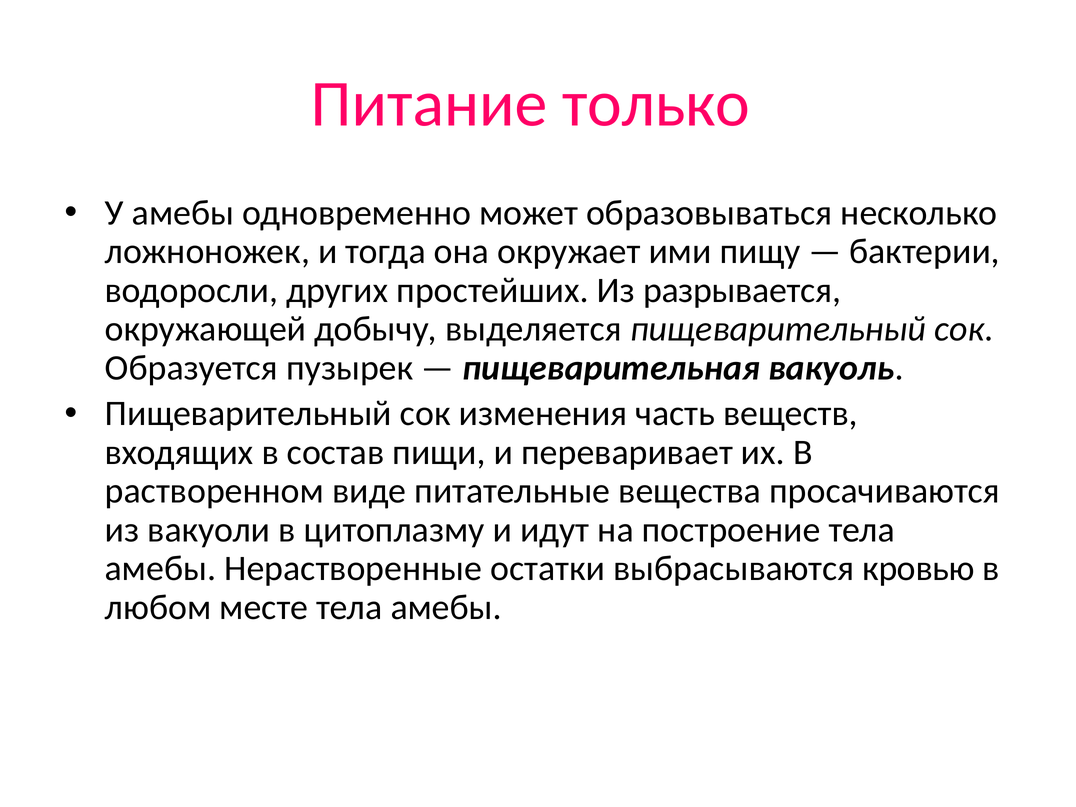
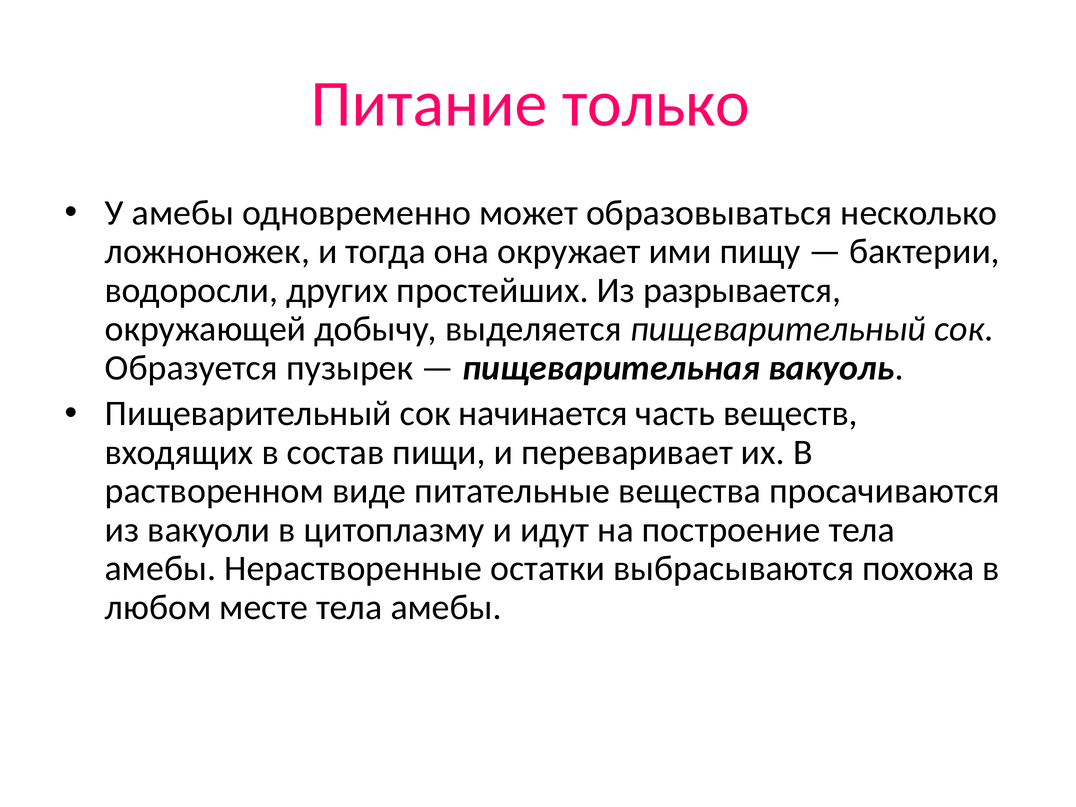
изменения: изменения -> начинается (543, 414)
кровью: кровью -> похожа (918, 568)
